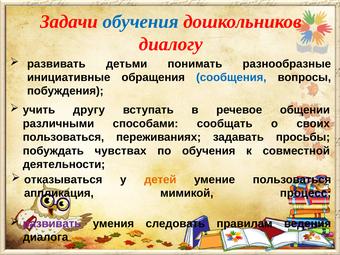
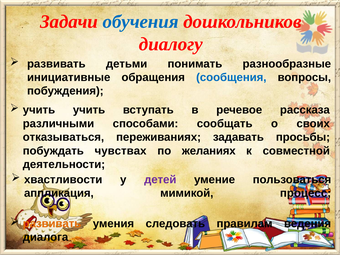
учить другу: другу -> учить (89, 110)
общении: общении -> рассказа (305, 110)
пользоваться: пользоваться -> отказываться (63, 137)
по обучения: обучения -> желаниях (209, 151)
отказываться: отказываться -> хвастливости (63, 180)
детей colour: orange -> purple (160, 180)
развивать colour: purple -> orange (52, 224)
